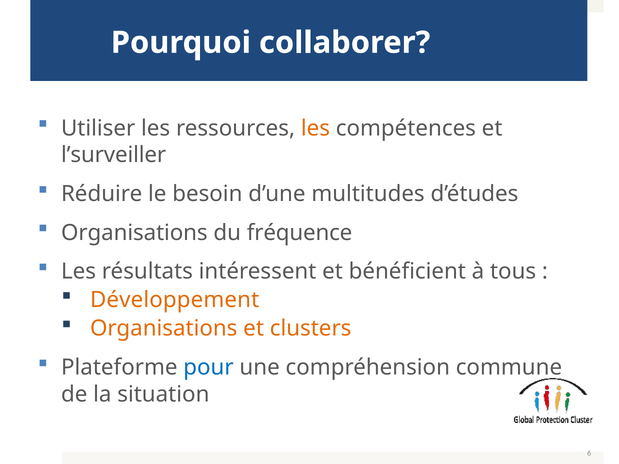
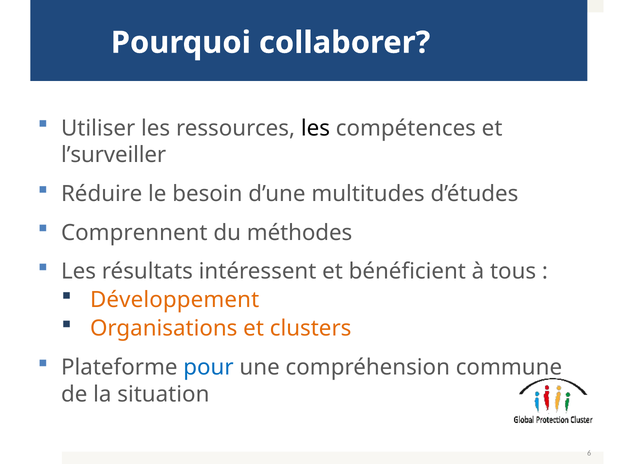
les colour: orange -> black (315, 128)
Organisations: Organisations -> Comprennent (134, 233)
fréquence: fréquence -> méthodes (300, 233)
